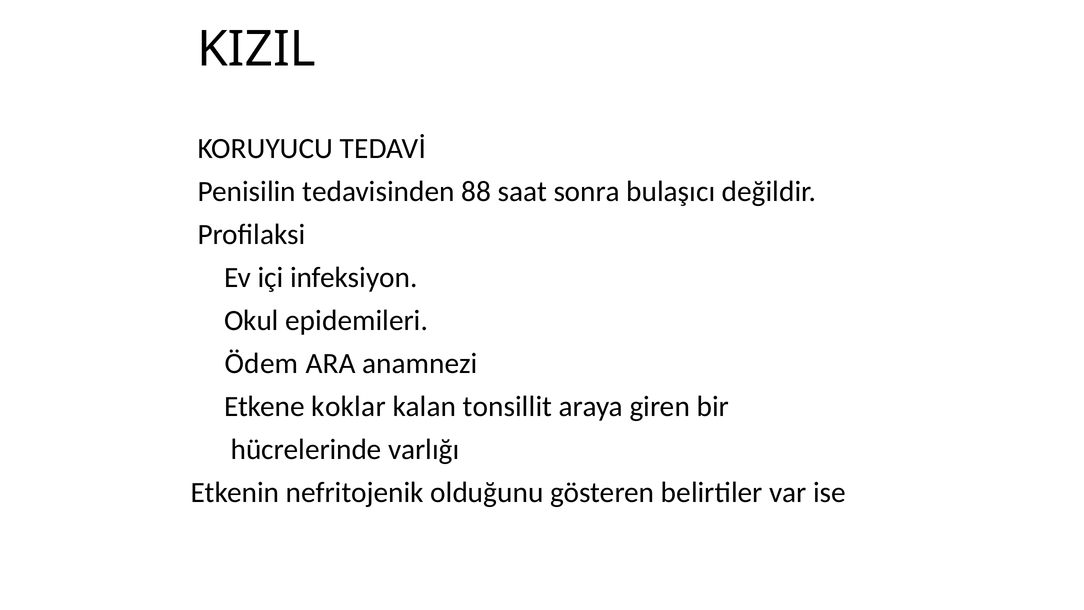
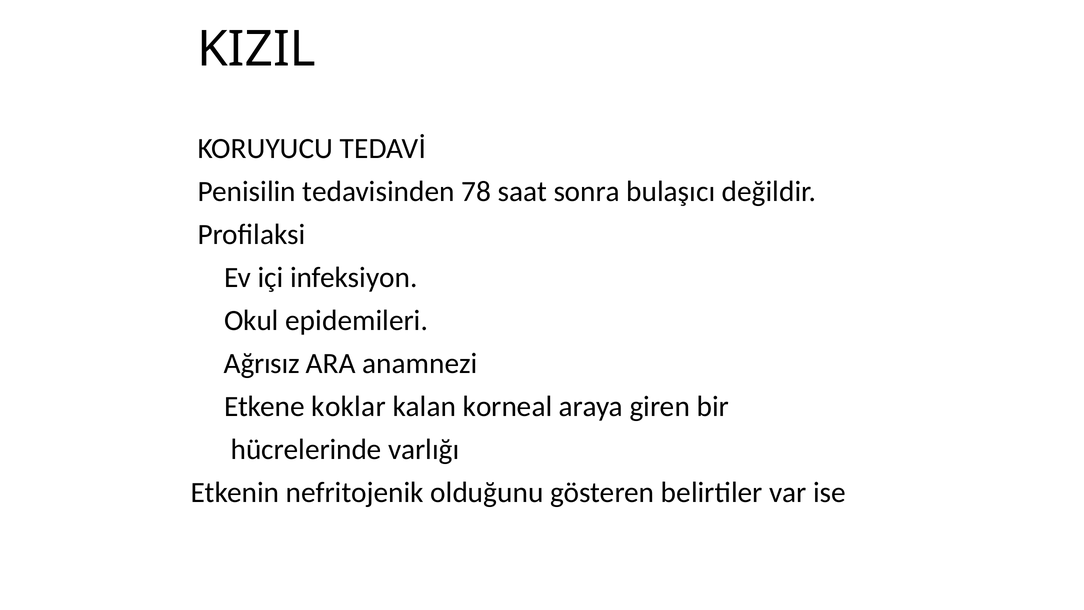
88: 88 -> 78 (476, 191)
Ödem: Ödem -> Ağrısız (262, 363)
tonsillit: tonsillit -> korneal (508, 406)
